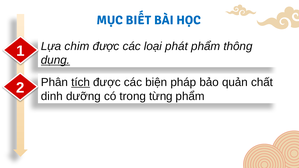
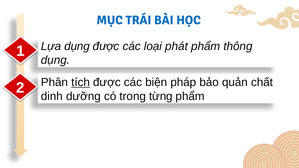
BIẾT: BIẾT -> TRÁI (138, 20)
Lựa chim: chim -> dụng (77, 46)
dụng underline: present -> none (55, 60)
